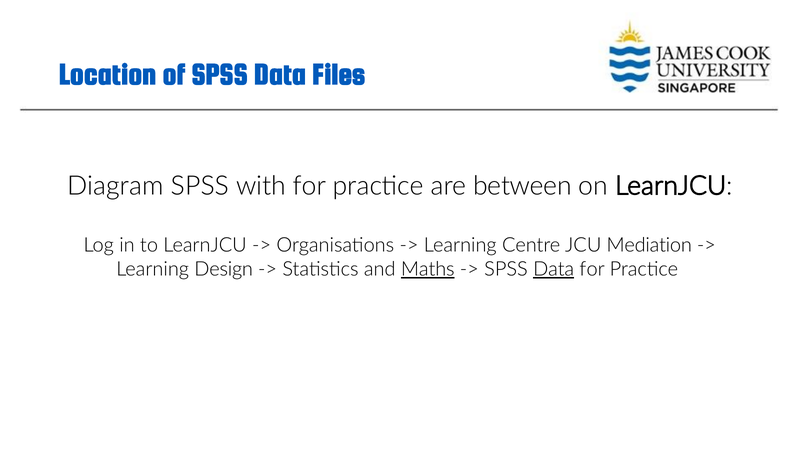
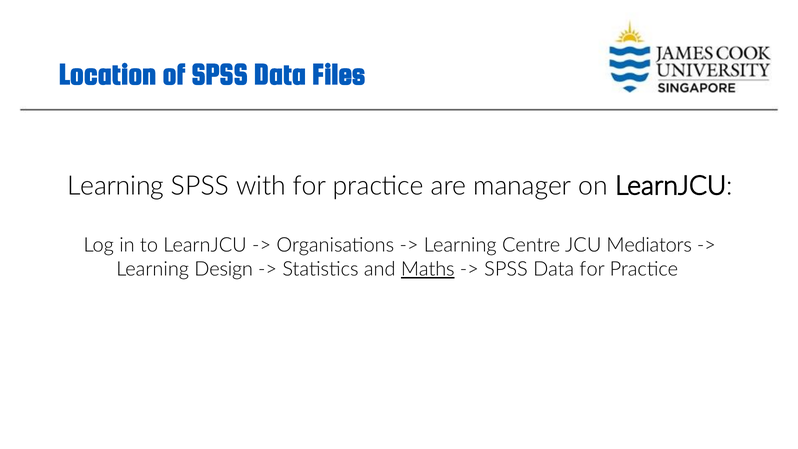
Diagram: Diagram -> Learning (116, 186)
between: between -> manager (522, 186)
Mediation: Mediation -> Mediators (649, 245)
Data underline: present -> none (554, 269)
